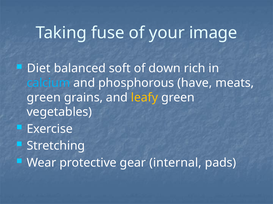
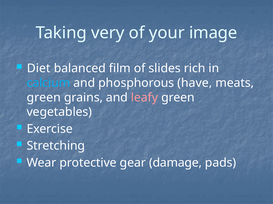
fuse: fuse -> very (108, 33)
soft: soft -> film (120, 69)
down: down -> slides (165, 69)
leafy colour: yellow -> pink (145, 98)
internal: internal -> damage (176, 163)
